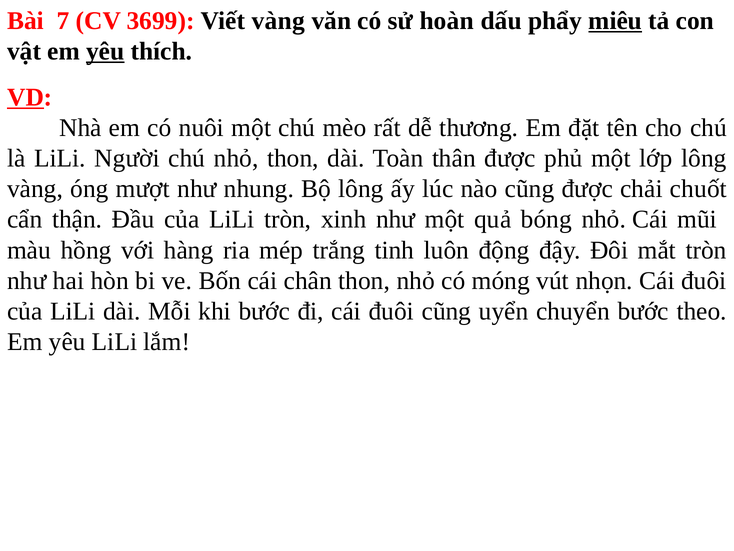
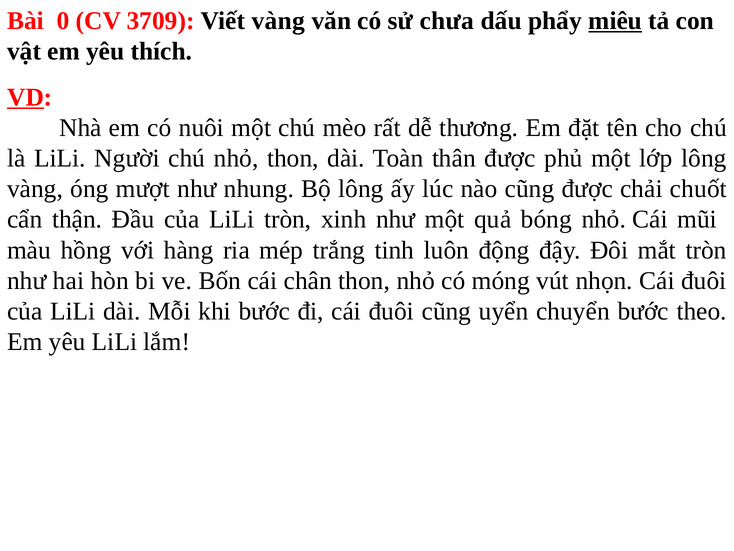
7: 7 -> 0 (63, 21)
3699: 3699 -> 3709 (161, 21)
hoàn: hoàn -> chưa (447, 21)
yêu underline: present -> none (105, 51)
